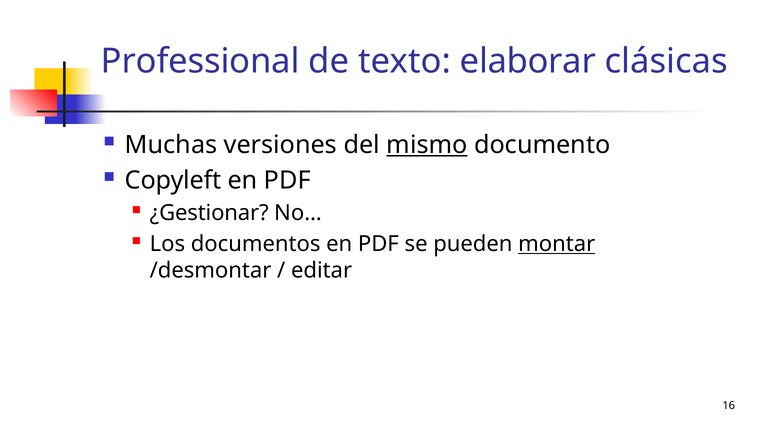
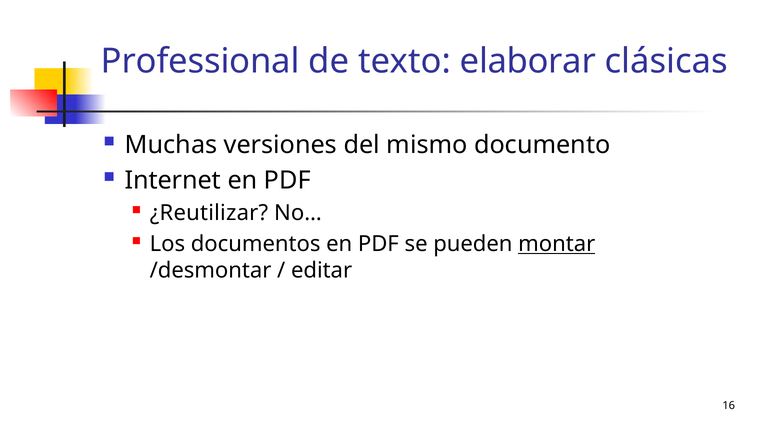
mismo underline: present -> none (427, 145)
Copyleft: Copyleft -> Internet (173, 180)
¿Gestionar: ¿Gestionar -> ¿Reutilizar (209, 213)
